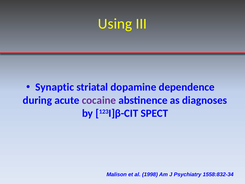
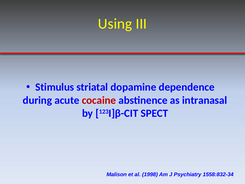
Synaptic: Synaptic -> Stimulus (55, 87)
cocaine colour: purple -> red (99, 100)
diagnoses: diagnoses -> intranasal (205, 100)
